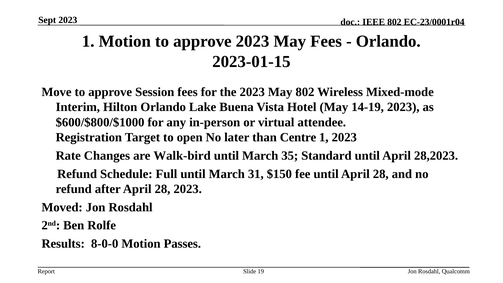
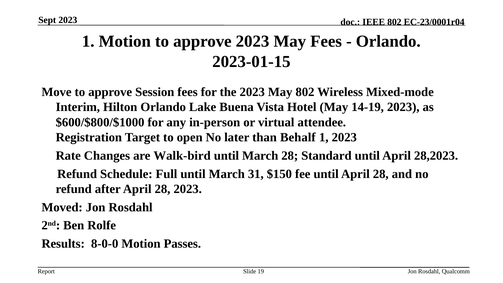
Centre: Centre -> Behalf (298, 137)
March 35: 35 -> 28 (290, 156)
